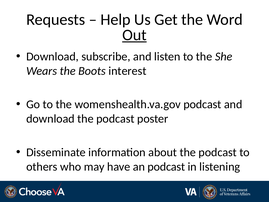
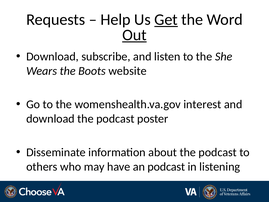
Get underline: none -> present (166, 20)
interest: interest -> website (128, 71)
womenshealth.va.gov podcast: podcast -> interest (202, 104)
